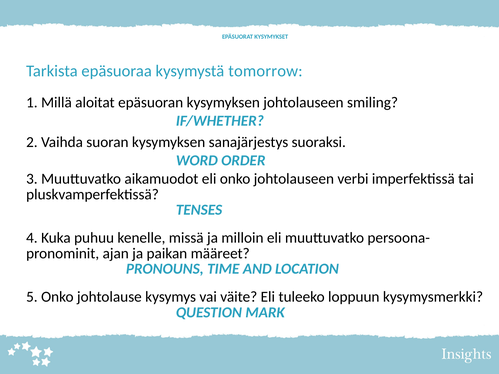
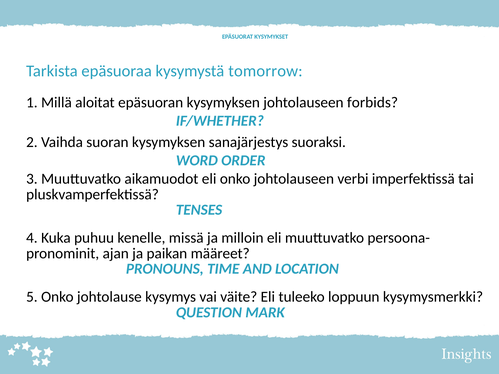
smiling: smiling -> forbids (373, 103)
